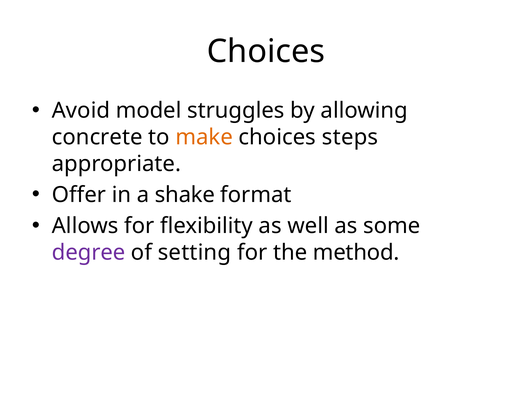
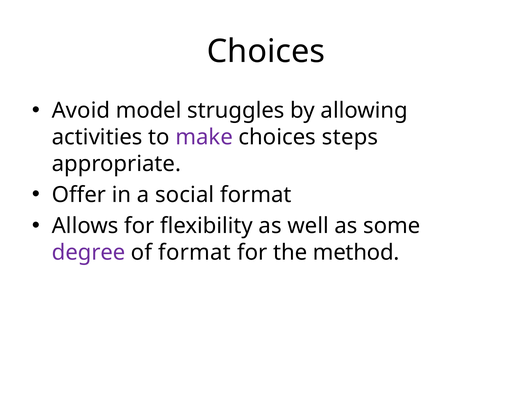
concrete: concrete -> activities (97, 137)
make colour: orange -> purple (204, 137)
shake: shake -> social (185, 195)
of setting: setting -> format (195, 252)
